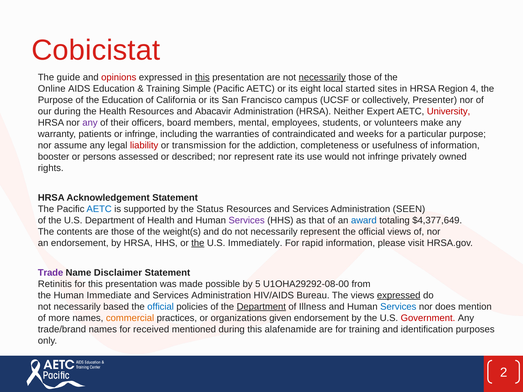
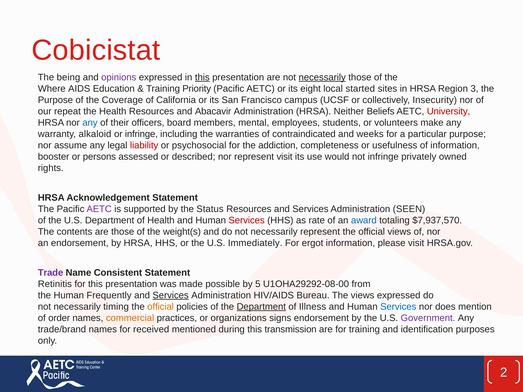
guide: guide -> being (68, 77)
opinions colour: red -> purple (119, 77)
Online: Online -> Where (52, 89)
Simple: Simple -> Priority (197, 89)
4: 4 -> 3 (474, 89)
the Education: Education -> Coverage (122, 100)
Presenter: Presenter -> Insecurity (435, 100)
our during: during -> repeat (67, 111)
Expert: Expert -> Beliefs (381, 111)
any colour: purple -> blue (90, 123)
patients: patients -> alkaloid (95, 134)
transmission: transmission -> psychosocial (199, 145)
represent rate: rate -> visit (285, 157)
AETC colour: blue -> purple (99, 209)
Services colour: purple -> red (247, 220)
that: that -> rate (317, 220)
$4,377,649: $4,377,649 -> $7,937,570 (437, 220)
the underline: present -> none (198, 243)
rapid: rapid -> ergot (313, 243)
Disclaimer: Disclaimer -> Consistent (118, 273)
Immediate: Immediate -> Frequently (109, 296)
Services underline: none -> present (171, 296)
expressed underline: present -> none (399, 296)
based: based -> timing (116, 307)
official colour: blue -> orange (161, 307)
more: more -> order (59, 318)
given: given -> signs (280, 318)
Government colour: red -> purple (428, 318)
alafenamide: alafenamide -> transmission (291, 330)
